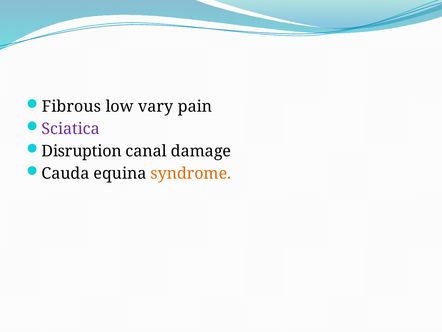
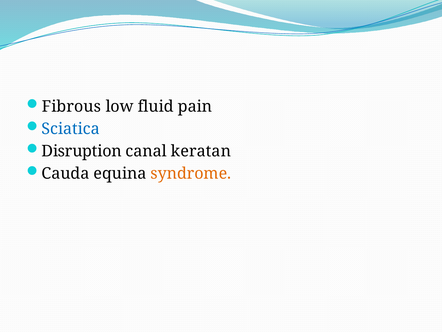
vary: vary -> fluid (156, 106)
Sciatica colour: purple -> blue (71, 129)
damage: damage -> keratan (201, 151)
